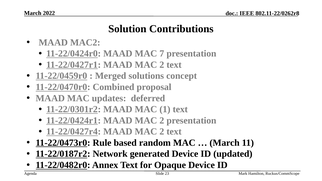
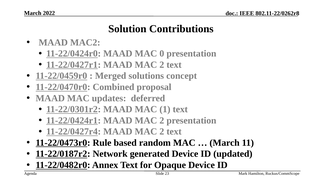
7: 7 -> 0 (162, 54)
